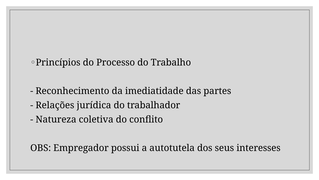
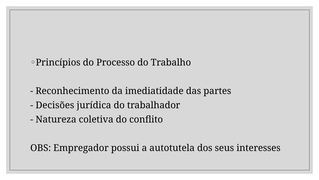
Relações: Relações -> Decisões (55, 105)
